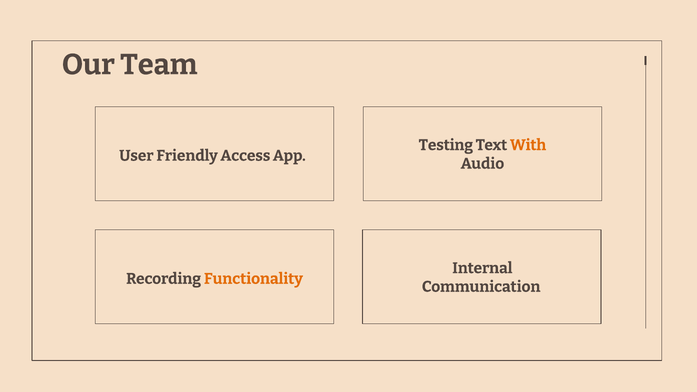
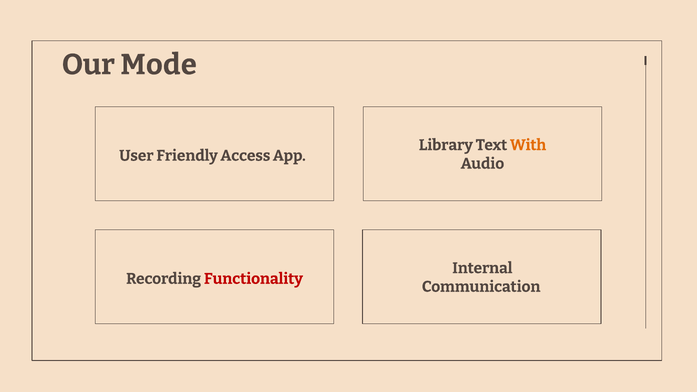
Team: Team -> Mode (159, 65)
Testing: Testing -> Library (446, 145)
Functionality colour: orange -> red (253, 279)
